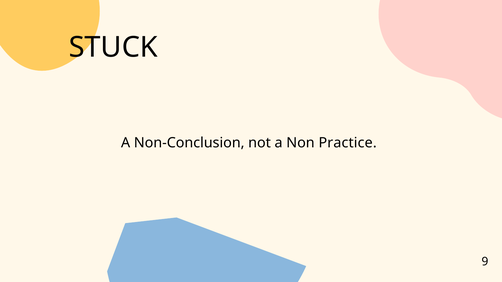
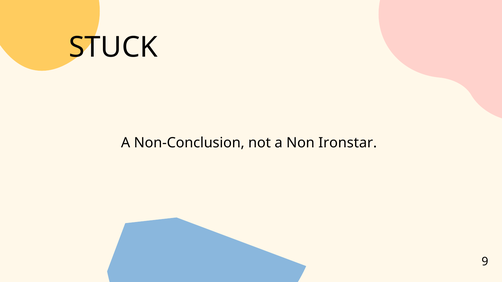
Practice: Practice -> Ironstar (348, 143)
